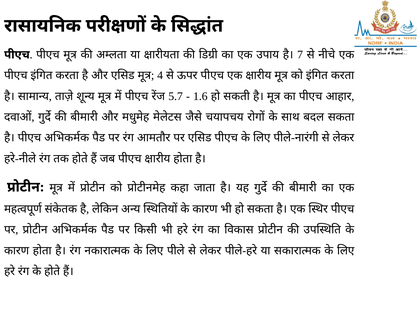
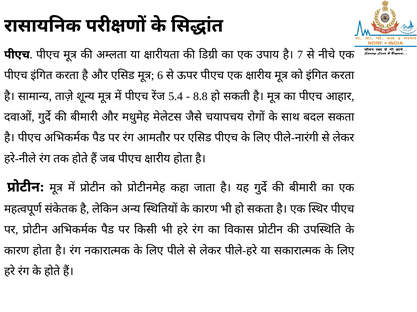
4: 4 -> 6 (160, 76)
5.7: 5.7 -> 5.4 (176, 96)
1.6: 1.6 -> 8.8 (200, 96)
